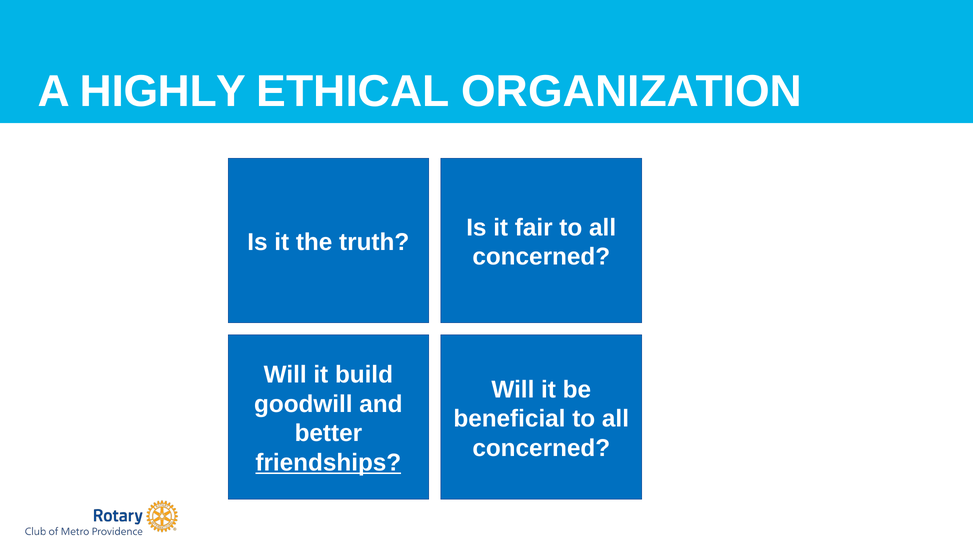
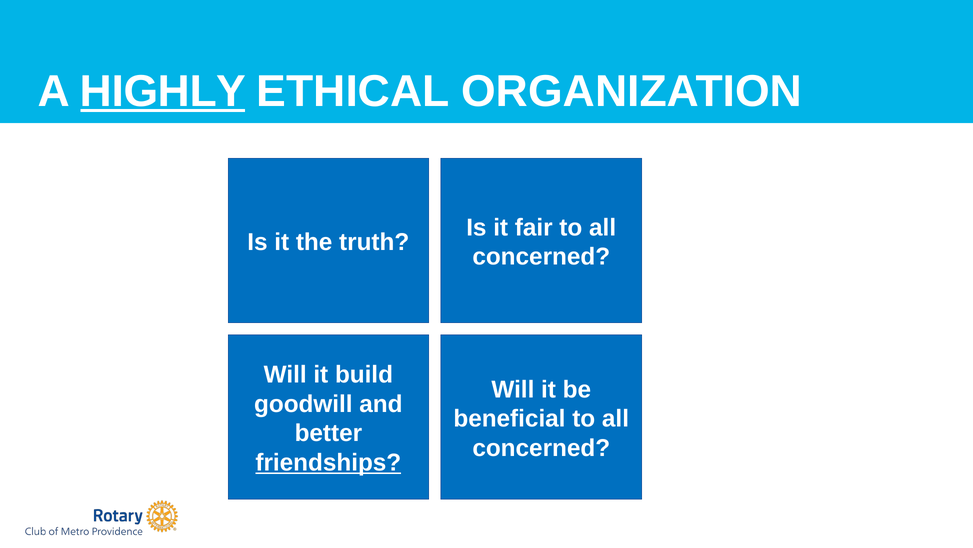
HIGHLY underline: none -> present (163, 91)
